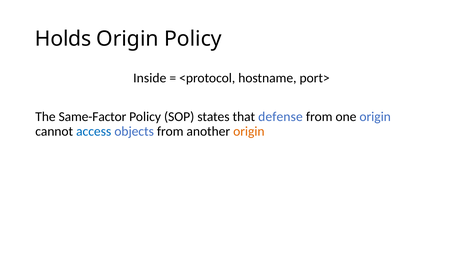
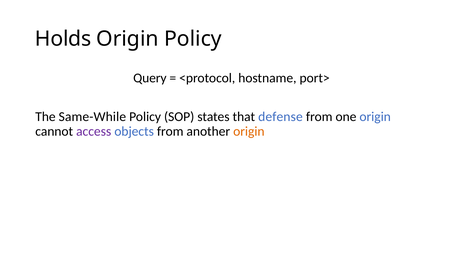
Inside: Inside -> Query (150, 78)
Same-Factor: Same-Factor -> Same-While (92, 117)
access colour: blue -> purple (94, 132)
